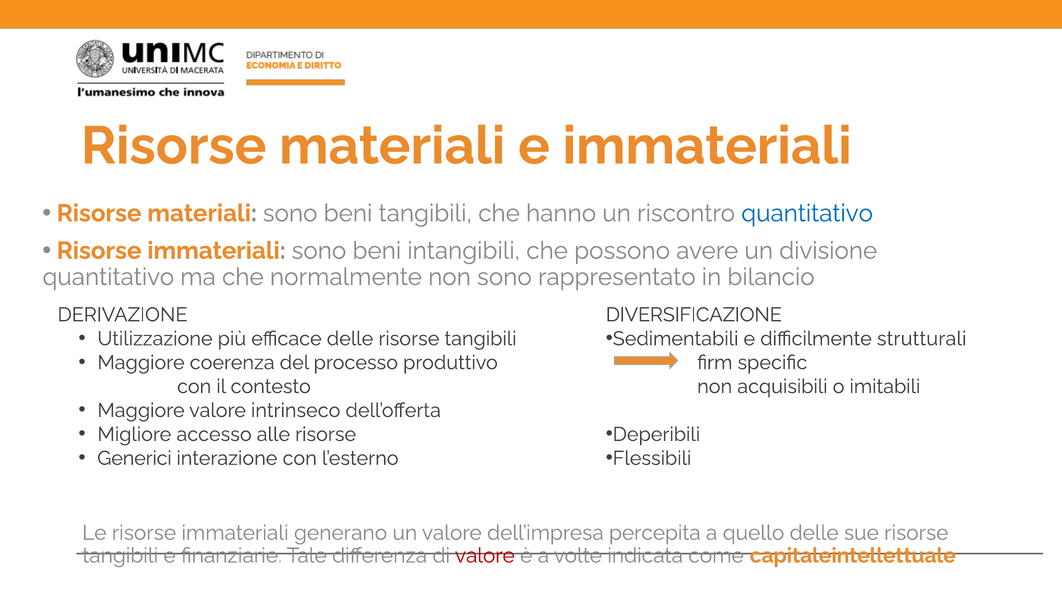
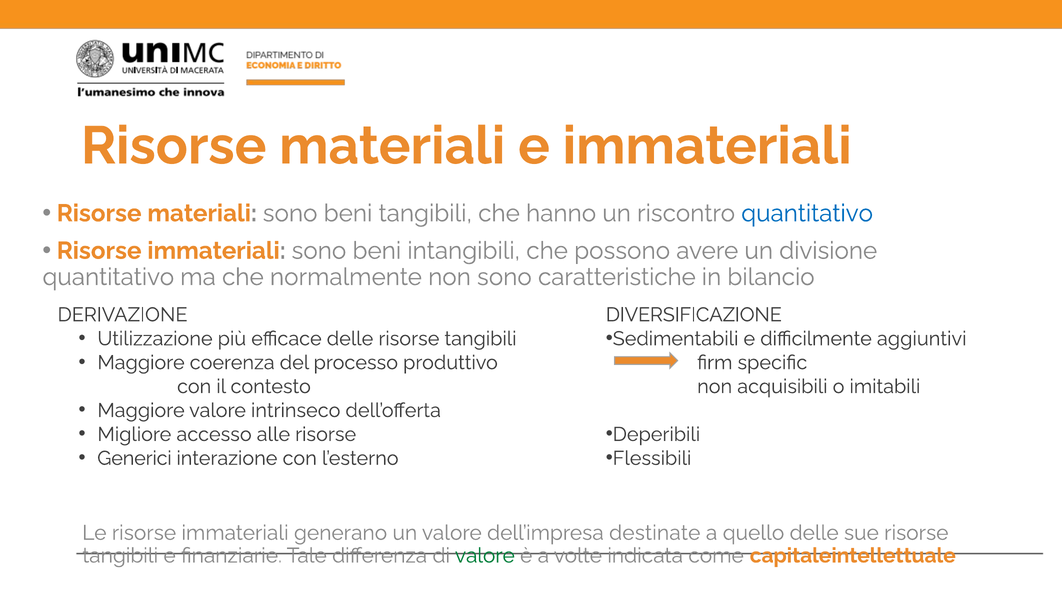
rappresentato: rappresentato -> caratteristiche (617, 277)
strutturali: strutturali -> aggiuntivi (922, 338)
percepita: percepita -> destinate (655, 532)
valore colour: red -> green (485, 555)
